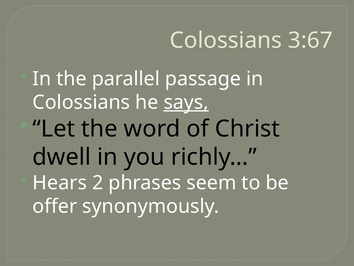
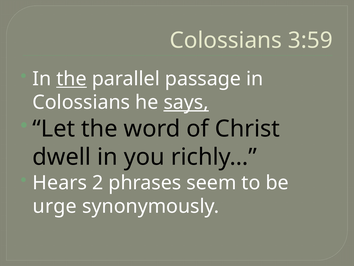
3:67: 3:67 -> 3:59 (310, 40)
the underline: none -> present (72, 79)
offer: offer -> urge (55, 206)
